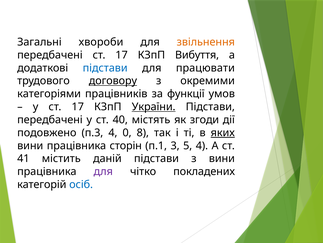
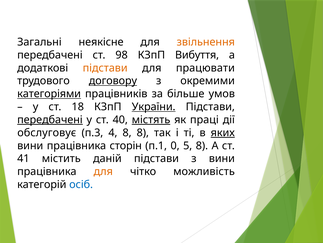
хвороби: хвороби -> неякісне (101, 42)
передбачені ст 17: 17 -> 98 (122, 55)
підстави colour: blue -> orange (105, 68)
категоріями underline: none -> present (49, 94)
функції: функції -> більше (186, 94)
у ст 17: 17 -> 18 (78, 106)
передбачені underline: none -> present (50, 119)
містять underline: none -> present (151, 119)
згоди: згоди -> праці (204, 119)
подовжено: подовжено -> обслуговує (47, 132)
4 0: 0 -> 8 (127, 132)
3: 3 -> 0 (175, 145)
5 4: 4 -> 8 (202, 145)
для colour: purple -> orange (103, 171)
покладених: покладених -> можливість (204, 171)
